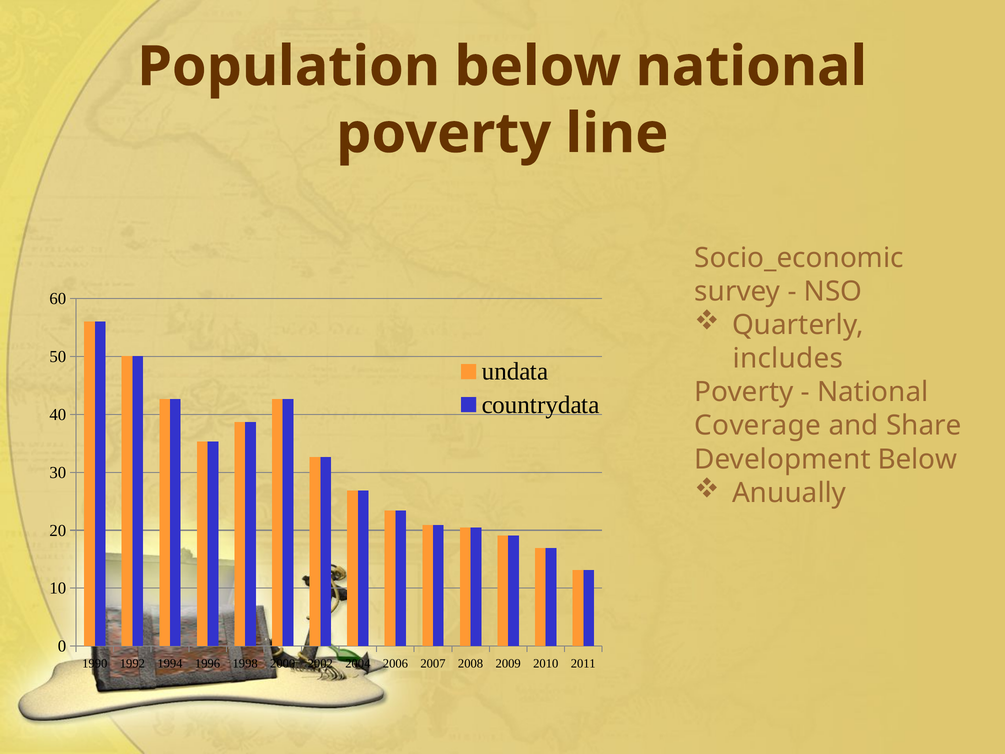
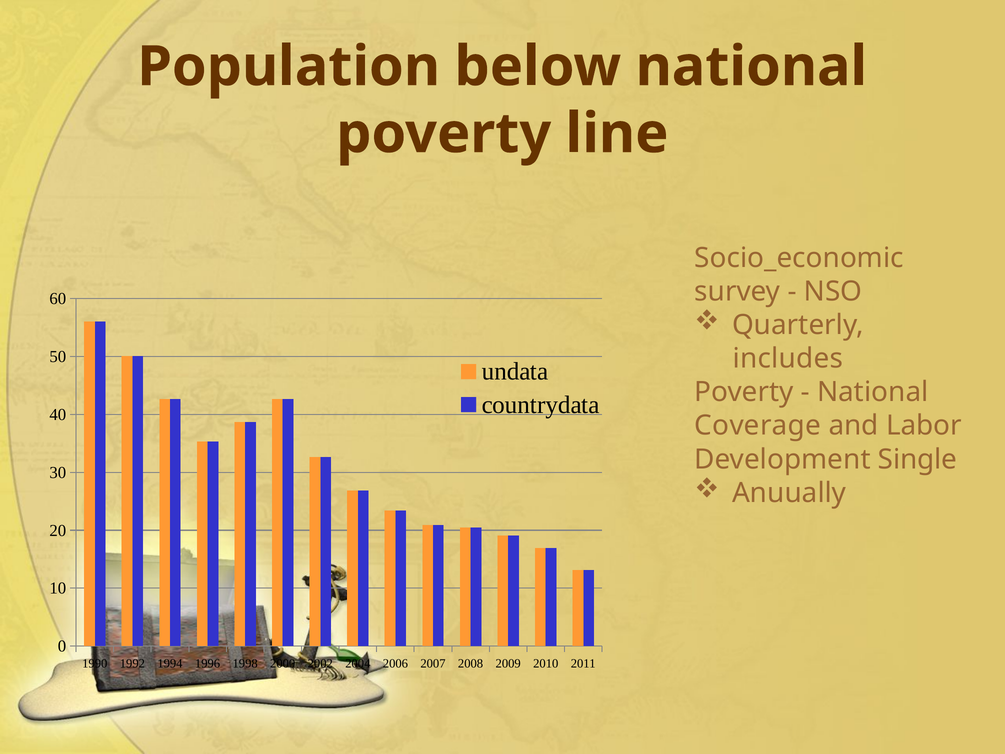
Share: Share -> Labor (924, 426)
Development Below: Below -> Single (917, 459)
